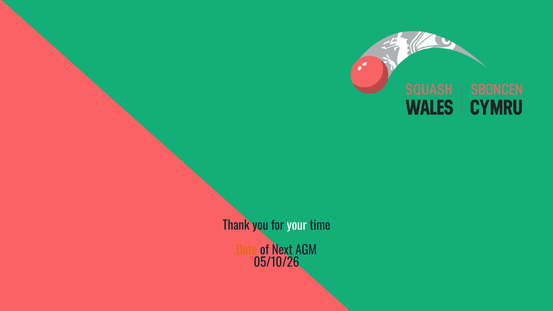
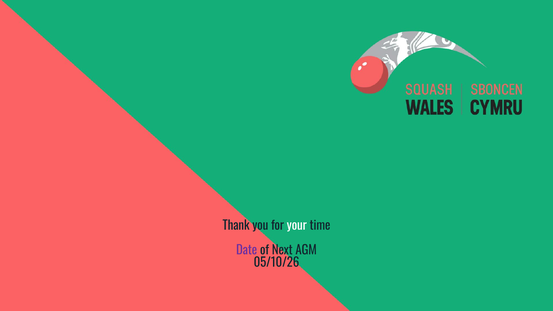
Date colour: orange -> purple (247, 250)
